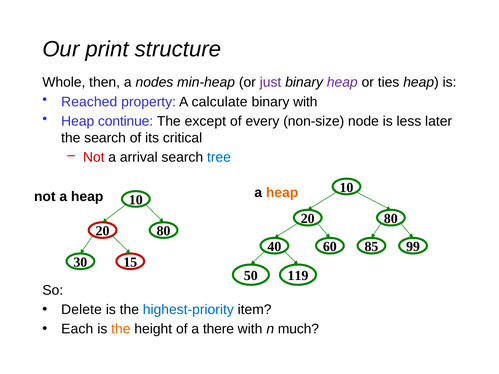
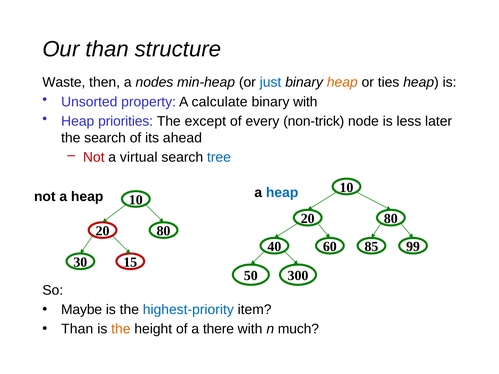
Our print: print -> than (107, 49)
Whole: Whole -> Waste (64, 82)
just colour: purple -> blue (270, 82)
heap colour: purple -> orange (342, 82)
Reached: Reached -> Unsorted (89, 102)
continue: continue -> priorities (126, 121)
non-size: non-size -> non-trick (314, 121)
critical: critical -> ahead (182, 138)
arrival: arrival -> virtual (139, 157)
heap colour: orange -> blue (282, 193)
119: 119 -> 300 (298, 276)
Delete: Delete -> Maybe (82, 310)
Each: Each -> Than (77, 329)
